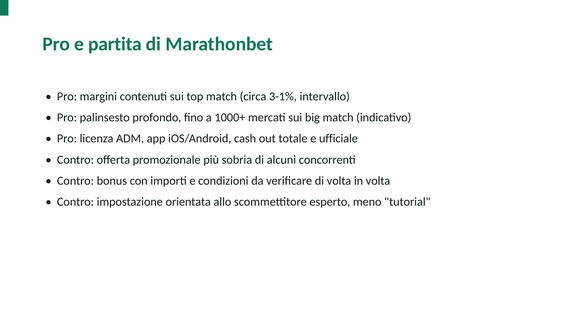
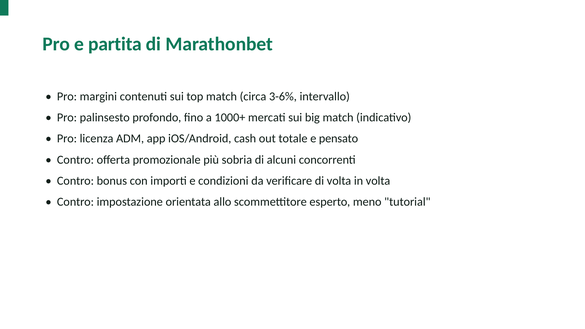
3-1%: 3-1% -> 3-6% (283, 96)
ufficiale: ufficiale -> pensato (339, 139)
